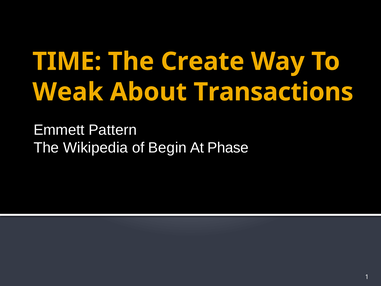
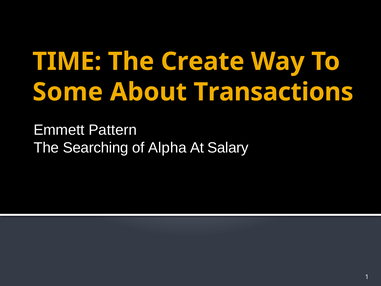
Weak: Weak -> Some (68, 92)
Wikipedia: Wikipedia -> Searching (96, 148)
Begin: Begin -> Alpha (167, 148)
Phase: Phase -> Salary (228, 148)
